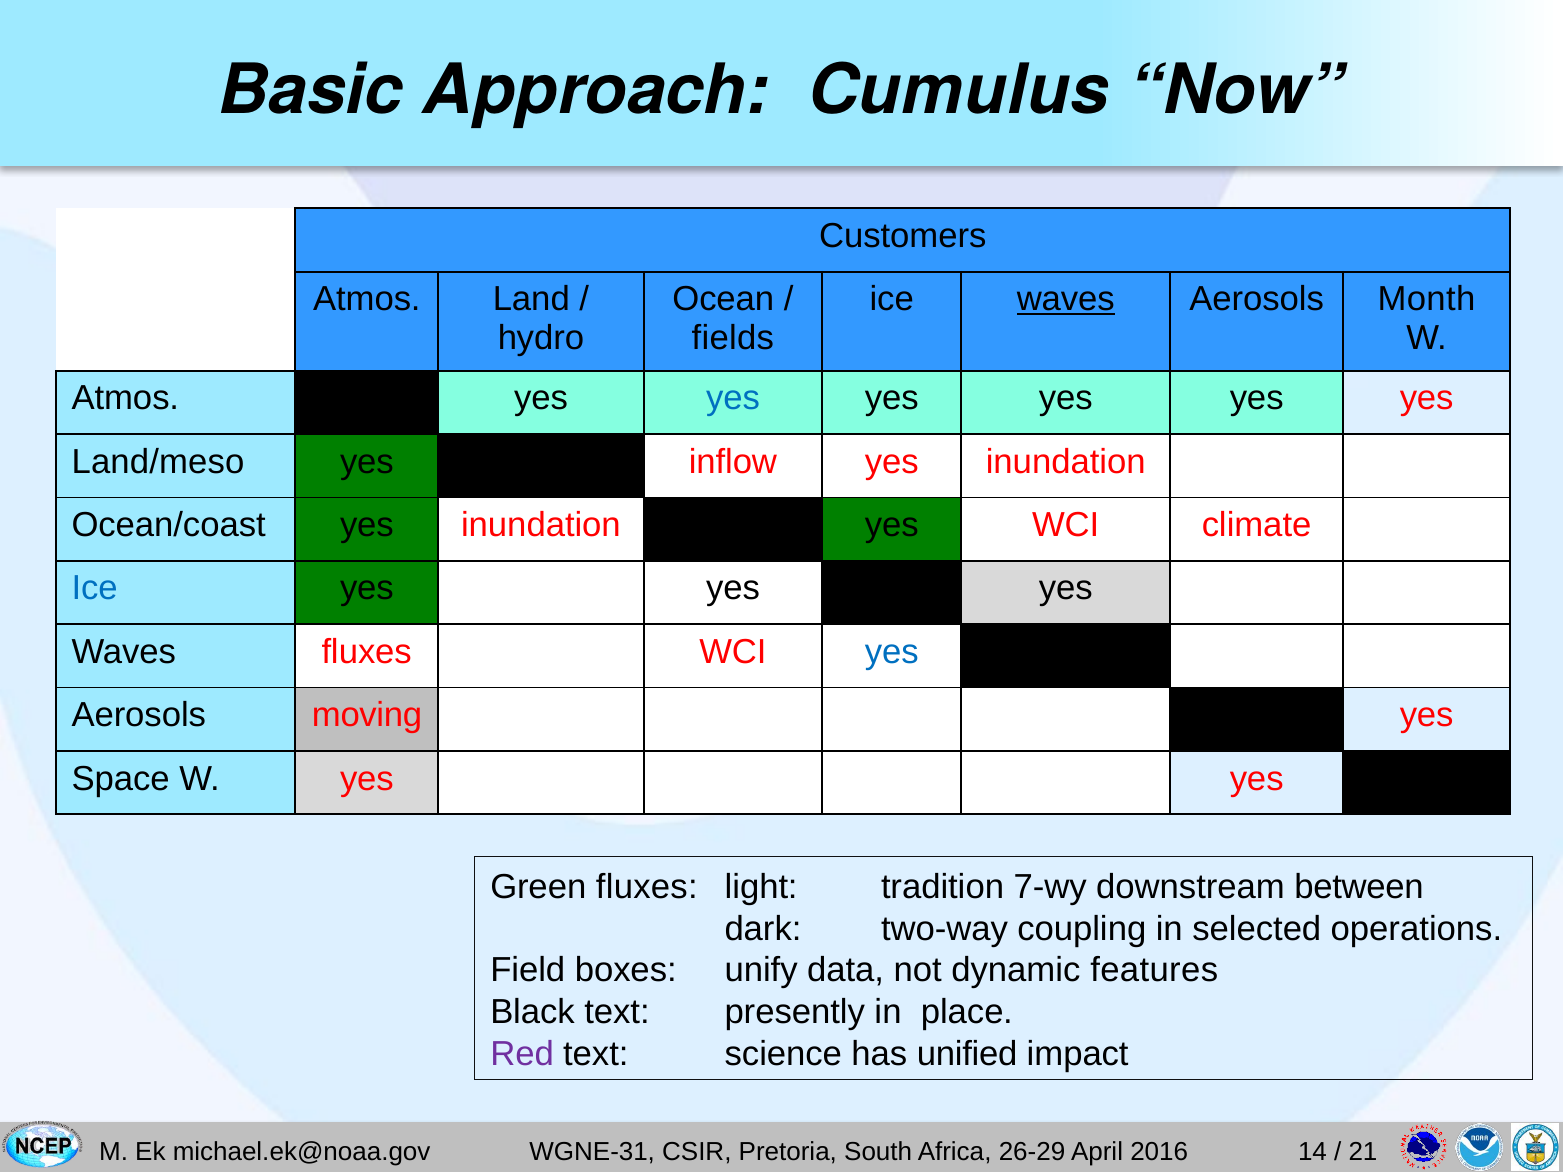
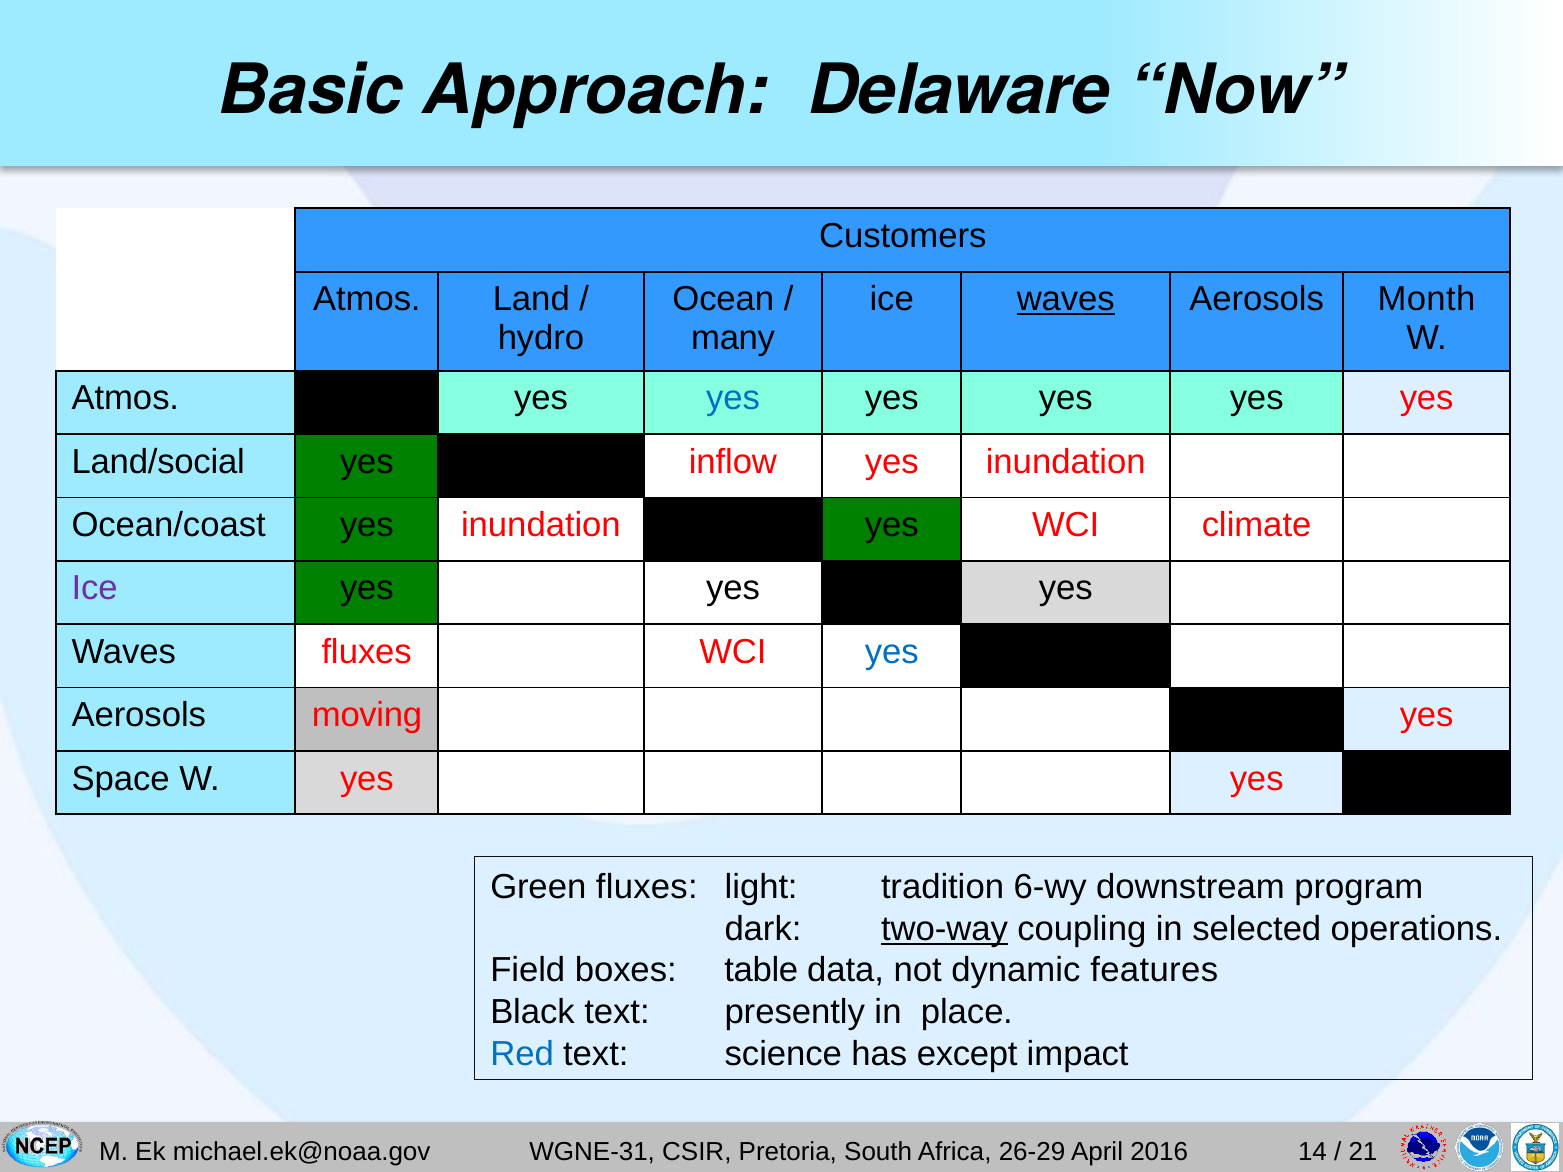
Cumulus: Cumulus -> Delaware (959, 90)
fields: fields -> many (733, 338)
Land/meso: Land/meso -> Land/social (158, 462)
Ice colour: blue -> purple (95, 589)
7-wy: 7-wy -> 6-wy (1050, 887)
between: between -> program (1359, 887)
two-way underline: none -> present (944, 929)
unify: unify -> table (761, 971)
Red colour: purple -> blue (522, 1054)
unified: unified -> except (967, 1054)
